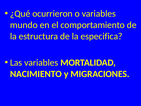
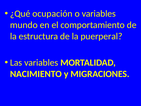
ocurrieron: ocurrieron -> ocupación (52, 14)
especifica: especifica -> puerperal (101, 36)
